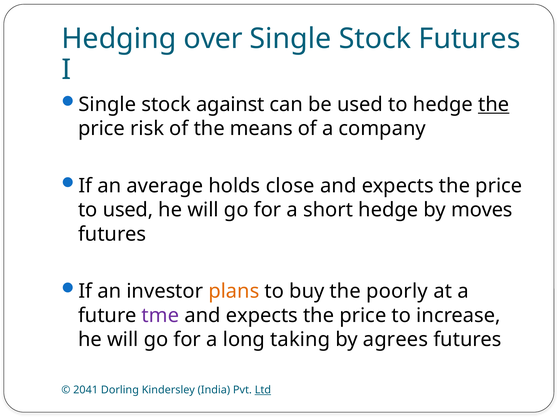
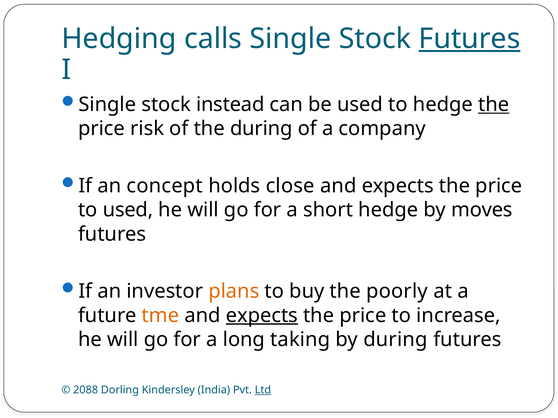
over: over -> calls (213, 39)
Futures underline: none -> present (470, 39)
against: against -> instead (230, 105)
the means: means -> during (261, 129)
average: average -> concept (165, 186)
tme colour: purple -> orange (160, 316)
expects underline: none -> present (262, 316)
by agrees: agrees -> during (395, 340)
2041: 2041 -> 2088 (86, 390)
